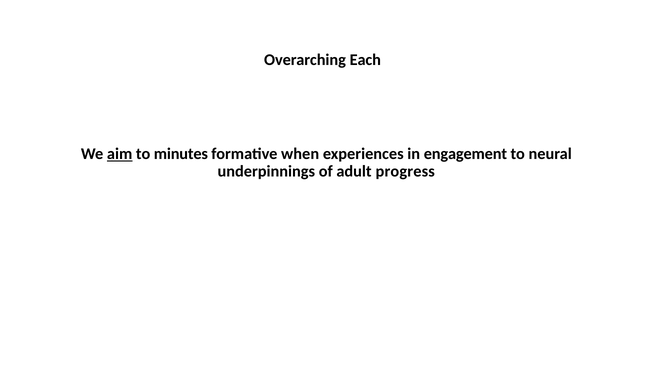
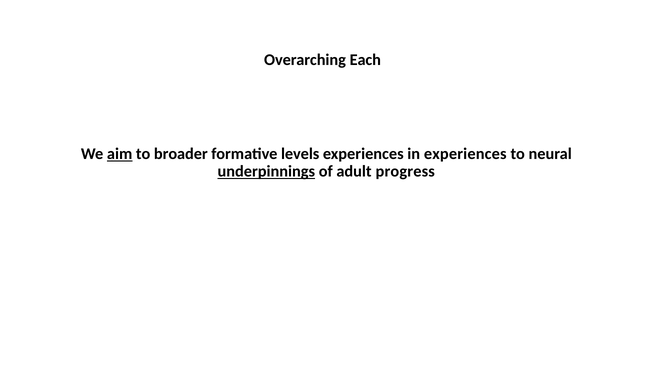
minutes: minutes -> broader (181, 154)
when: when -> levels (300, 154)
in engagement: engagement -> experiences (465, 154)
underpinnings underline: none -> present (266, 172)
